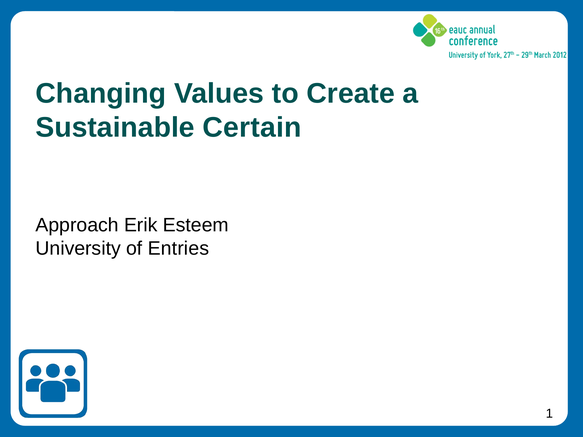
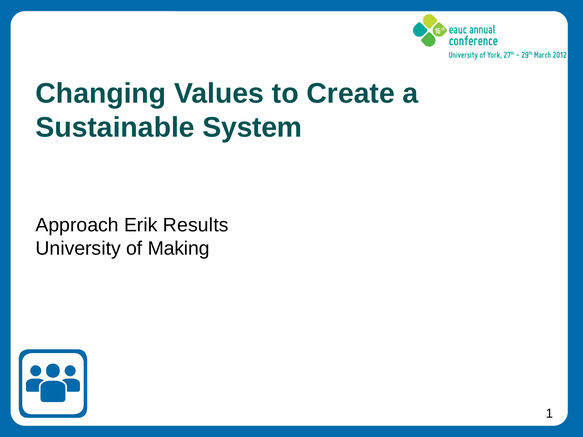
Certain: Certain -> System (252, 128)
Esteem: Esteem -> Results (196, 225)
Entries: Entries -> Making (179, 249)
